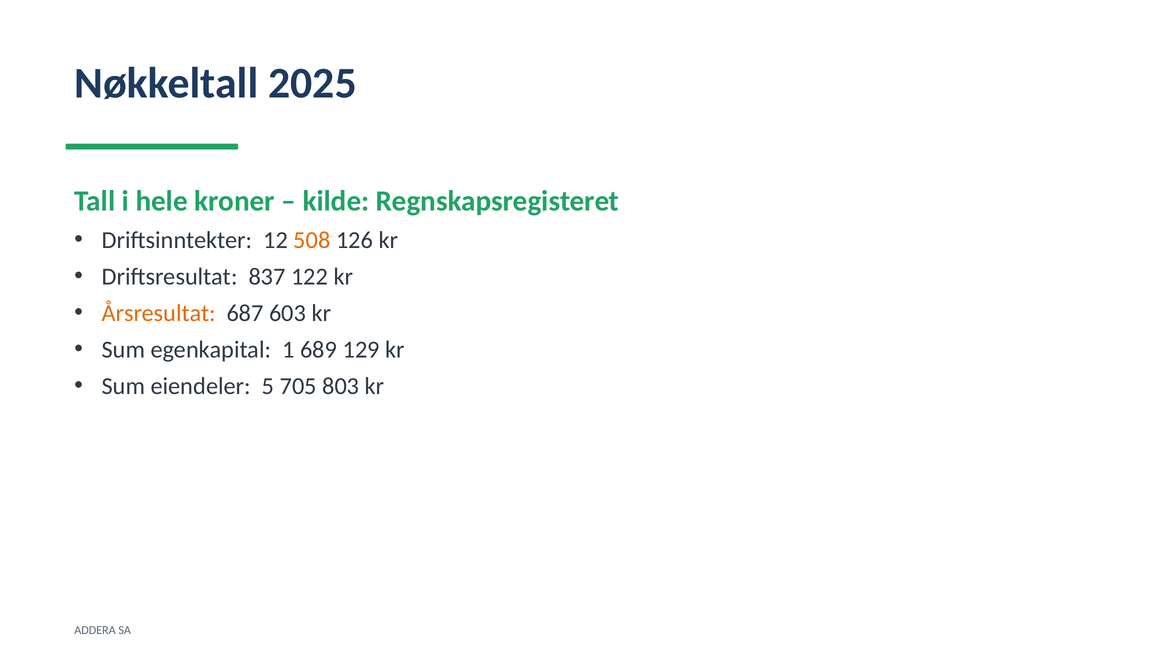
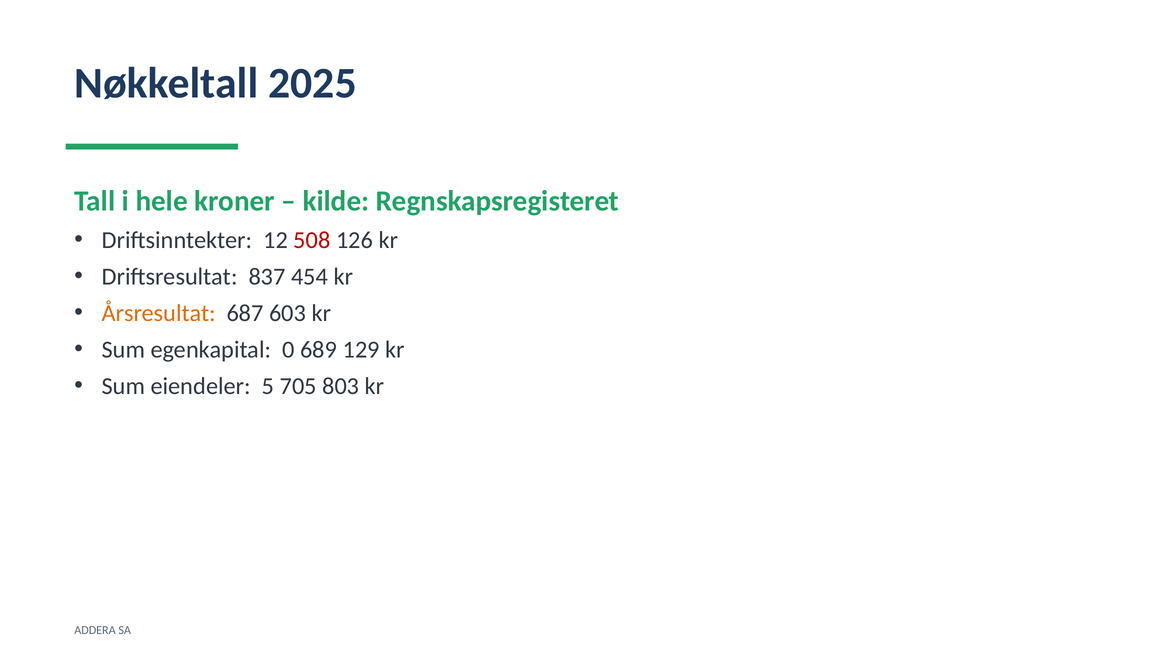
508 colour: orange -> red (312, 240)
122: 122 -> 454 (310, 277)
1: 1 -> 0 (288, 350)
